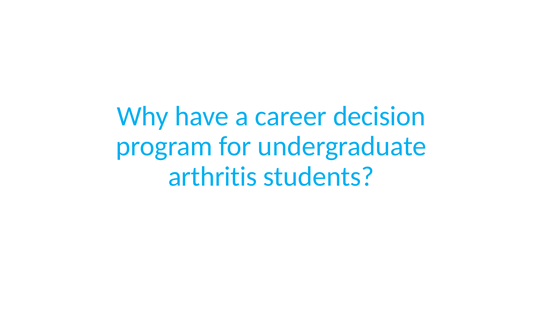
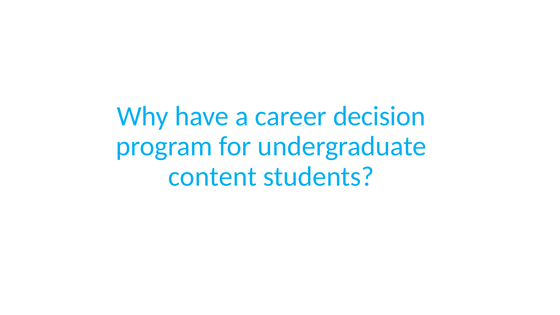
arthritis: arthritis -> content (212, 177)
